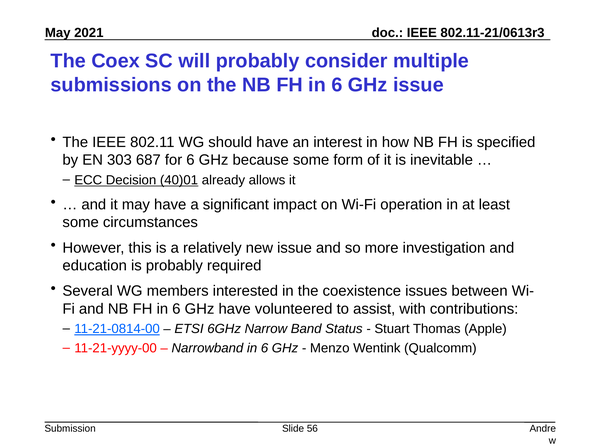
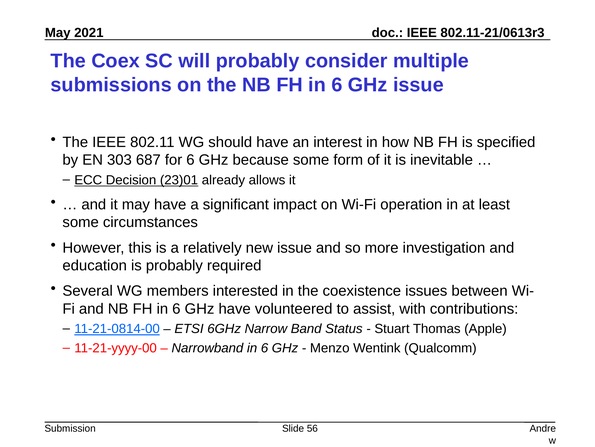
40)01: 40)01 -> 23)01 (179, 180)
